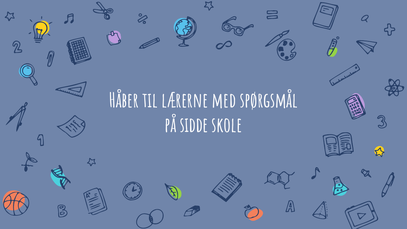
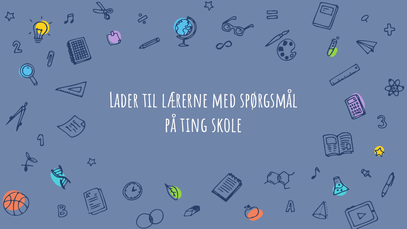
Håber: Håber -> Lader (124, 101)
sidde: sidde -> ting (194, 125)
